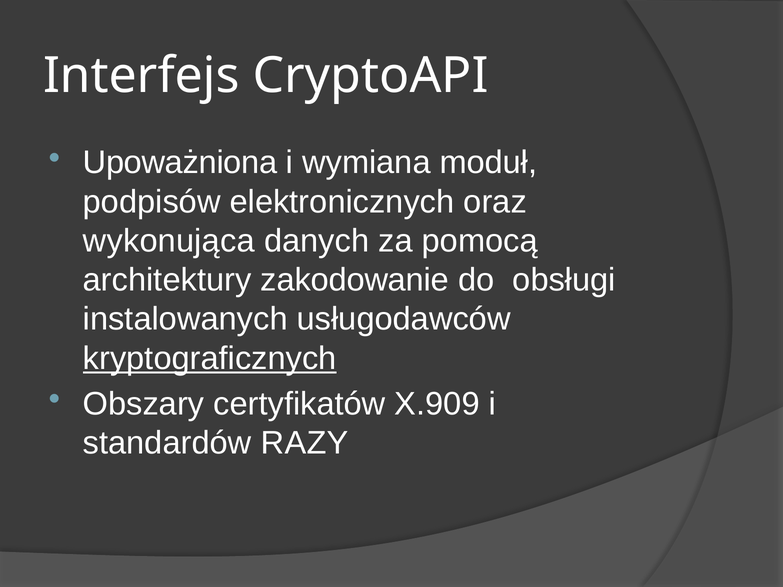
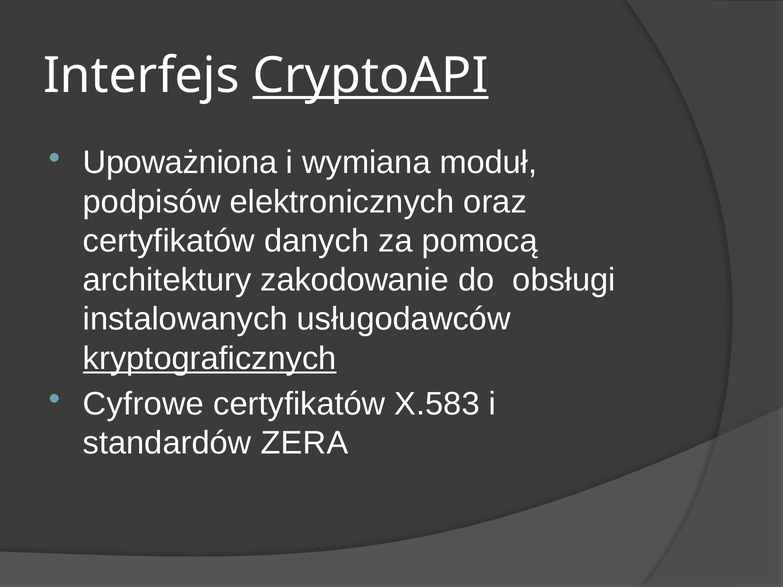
CryptoAPI underline: none -> present (371, 76)
wykonująca: wykonująca -> certyfikatów (169, 241)
Obszary: Obszary -> Cyfrowe (143, 404)
X.909: X.909 -> X.583 (437, 404)
RAZY: RAZY -> ZERA (305, 443)
